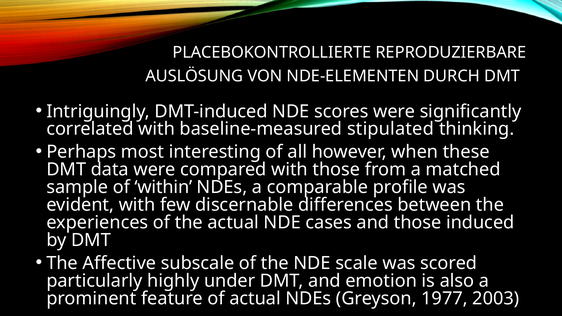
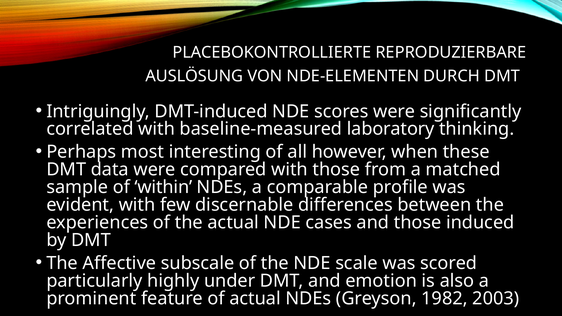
stipulated: stipulated -> laboratory (391, 129)
1977: 1977 -> 1982 (444, 298)
